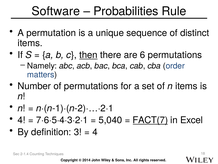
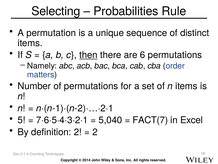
Software: Software -> Selecting (56, 11)
4: 4 -> 5 (22, 120)
FACT(7 underline: present -> none (150, 120)
definition 3: 3 -> 2 (78, 132)
4: 4 -> 2 (95, 132)
